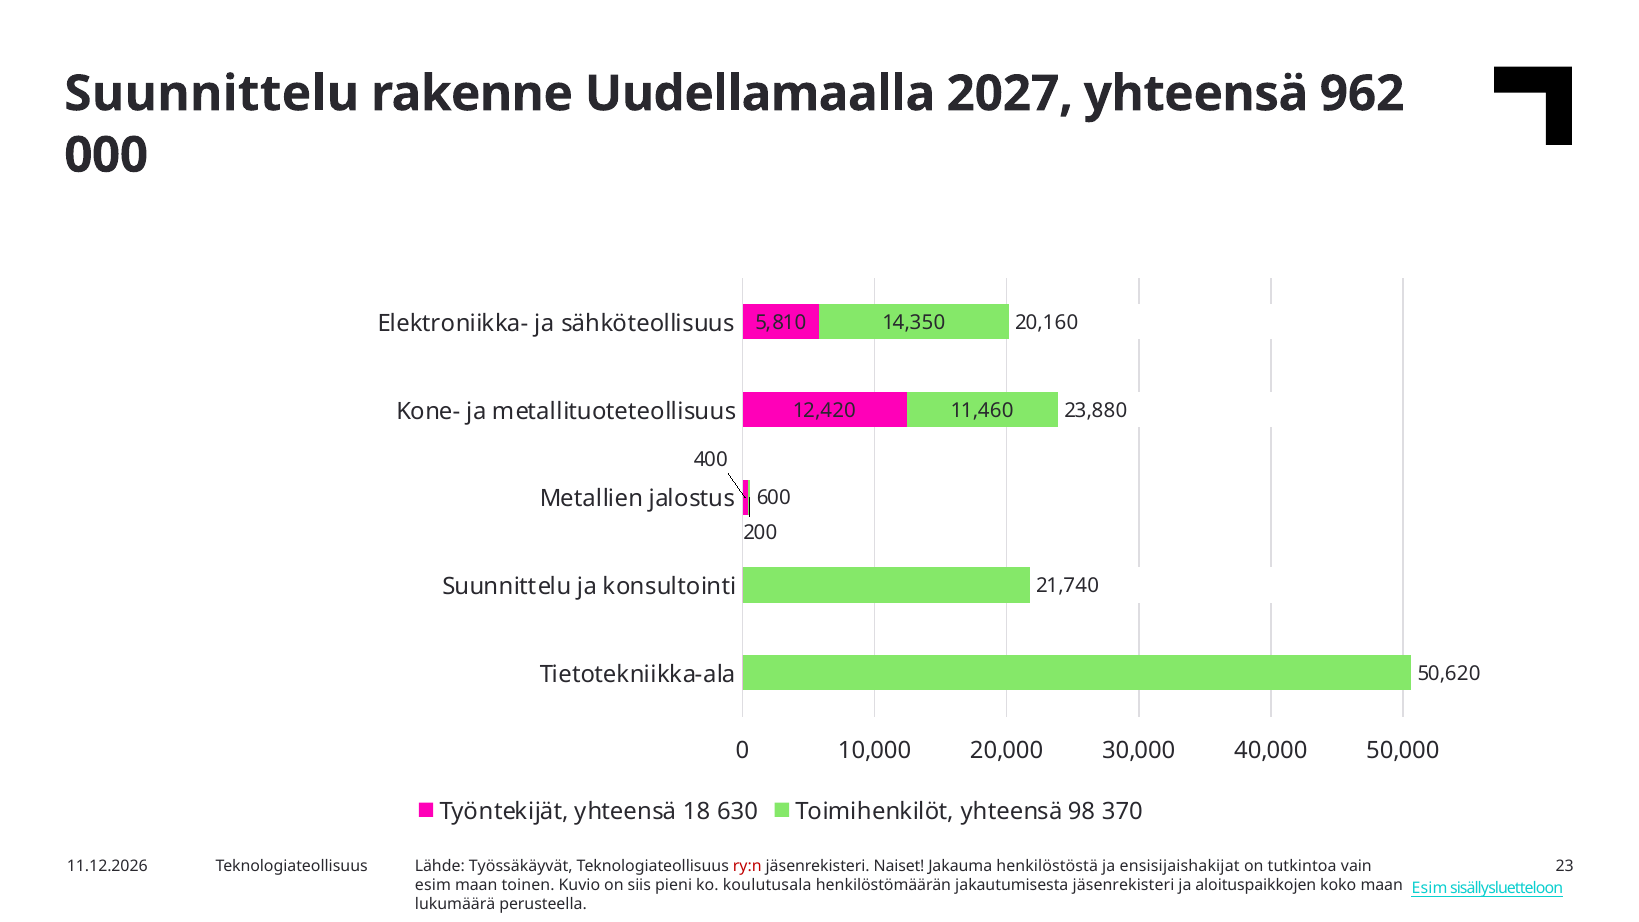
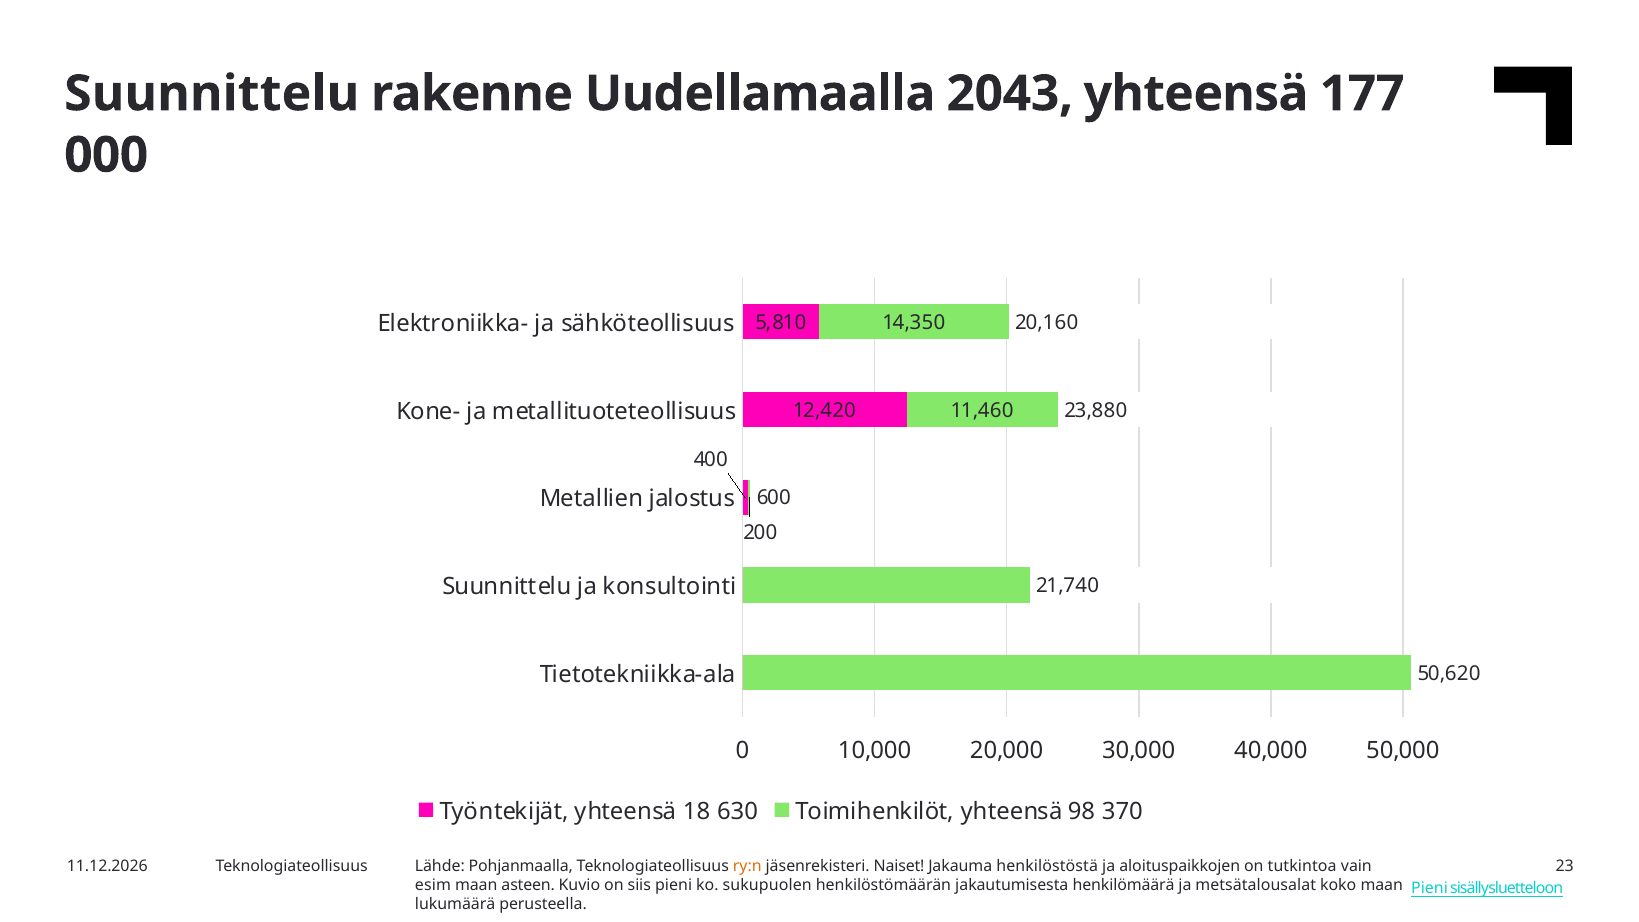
2027: 2027 -> 2043 (1010, 94)
962: 962 -> 177 (1362, 94)
Työssäkäyvät: Työssäkäyvät -> Pohjanmaalla (521, 866)
ry:n colour: red -> orange (747, 866)
ensisijaishakijat: ensisijaishakijat -> aloituspaikkojen (1180, 866)
toinen: toinen -> asteen (528, 885)
koulutusala: koulutusala -> sukupuolen (767, 885)
jakautumisesta jäsenrekisteri: jäsenrekisteri -> henkilömäärä (1124, 885)
aloituspaikkojen: aloituspaikkojen -> metsätalousalat (1256, 885)
Esim: Esim -> Pieni (1430, 888)
